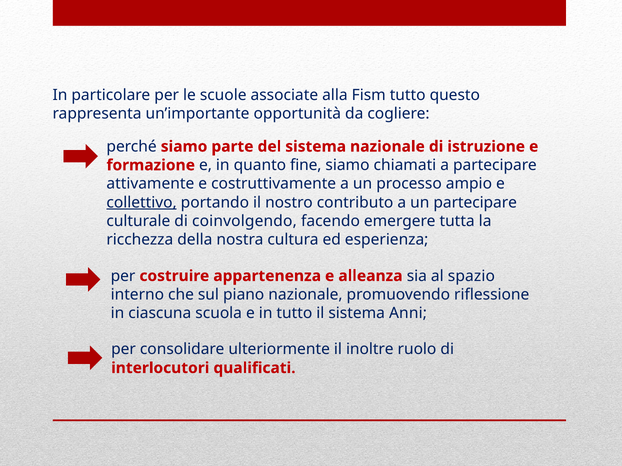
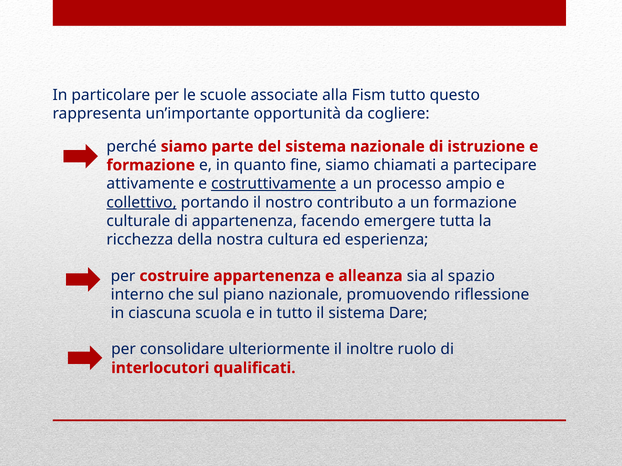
costruttivamente underline: none -> present (274, 184)
un partecipare: partecipare -> formazione (475, 203)
di coinvolgendo: coinvolgendo -> appartenenza (245, 221)
Anni: Anni -> Dare (408, 314)
